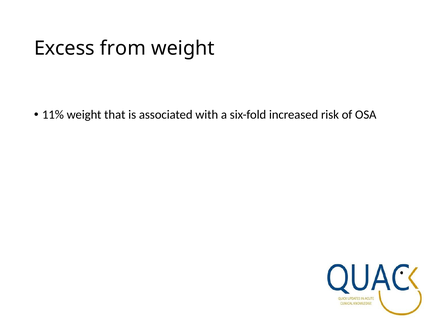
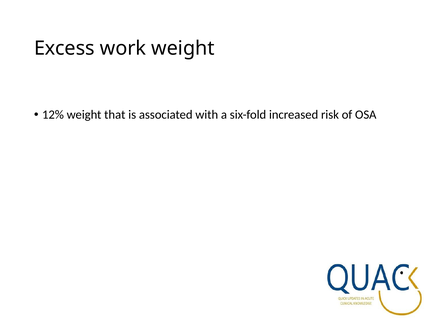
from: from -> work (123, 48)
11%: 11% -> 12% (53, 115)
